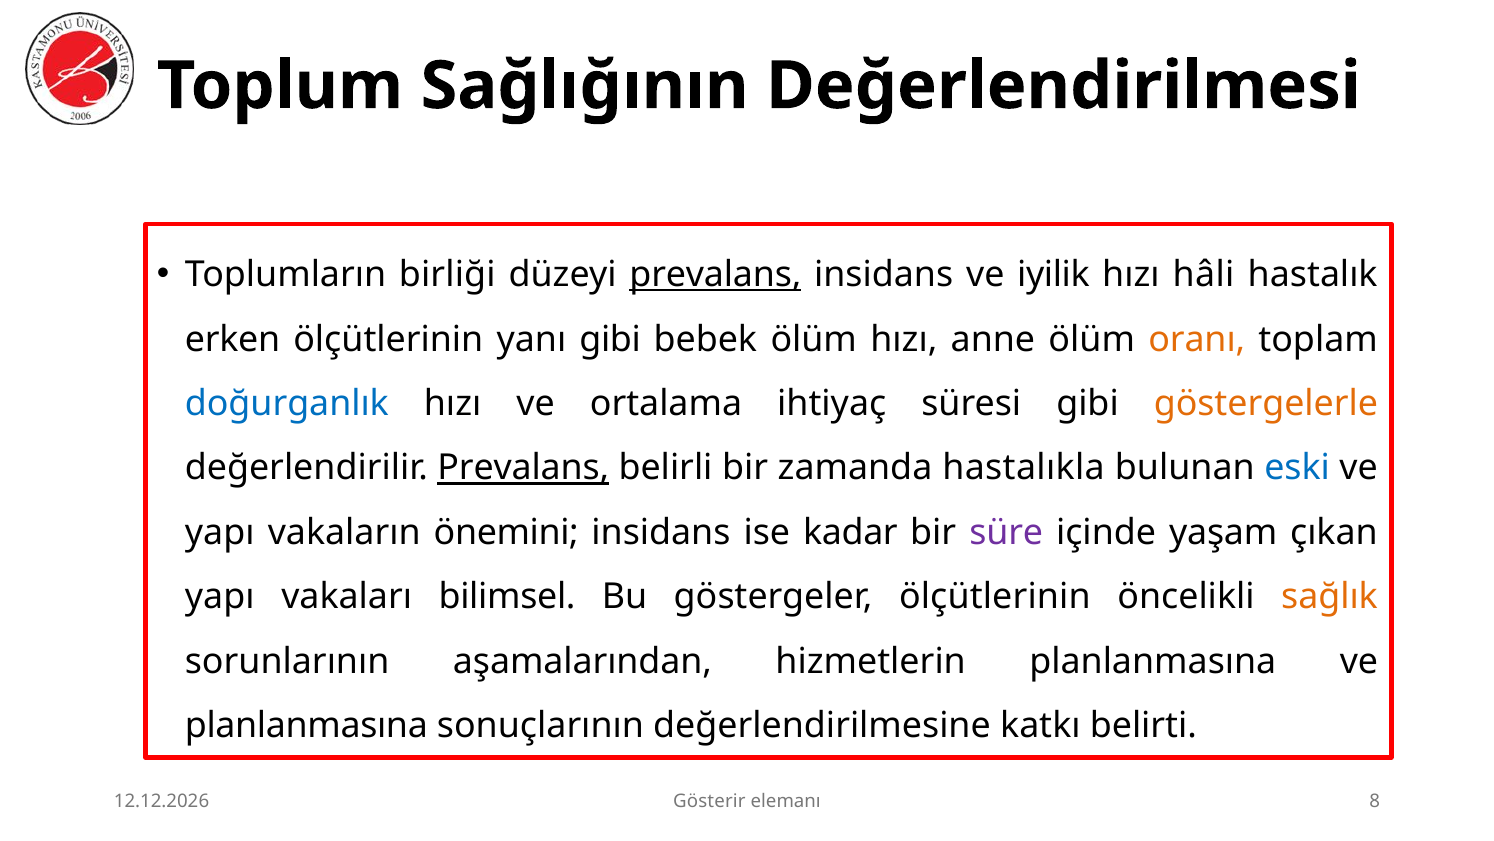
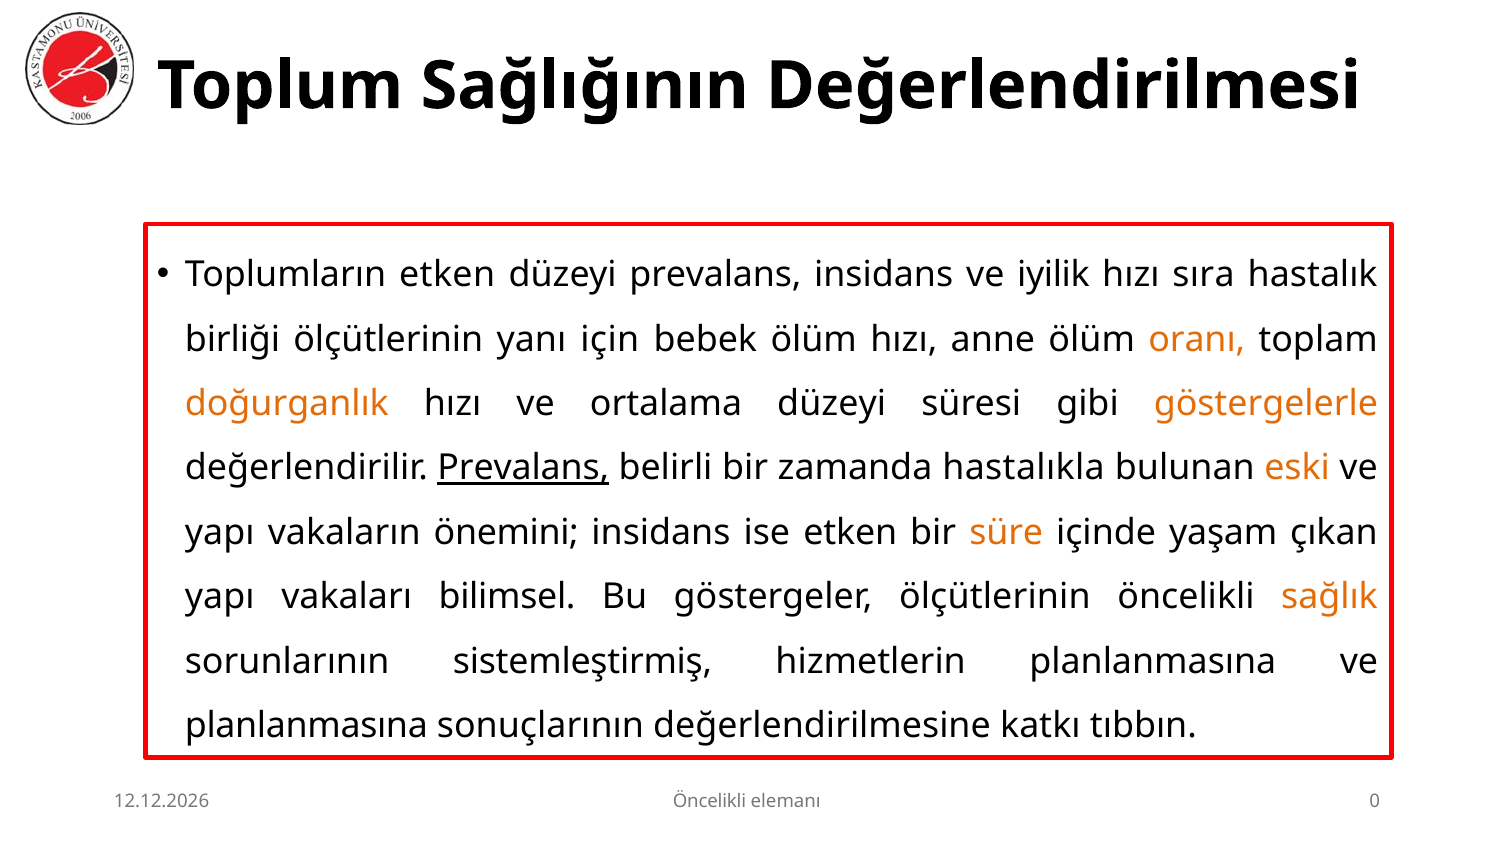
Toplumların birliği: birliği -> etken (447, 275)
prevalans underline: present -> none (715, 275)
hâli: hâli -> sıra (1204, 275)
erken: erken -> birliği (232, 339)
yanı gibi: gibi -> için (610, 339)
doğurganlık colour: blue -> orange (287, 403)
ortalama ihtiyaç: ihtiyaç -> düzeyi (832, 403)
eski colour: blue -> orange (1297, 468)
ise kadar: kadar -> etken (850, 532)
süre colour: purple -> orange (1006, 532)
aşamalarından: aşamalarından -> sistemleştirmiş (583, 661)
belirti: belirti -> tıbbın (1143, 725)
Gösterir: Gösterir -> Öncelikli (710, 801)
8: 8 -> 0 (1375, 801)
